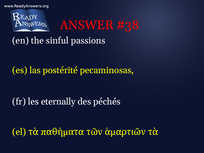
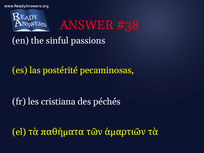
eternally: eternally -> cristiana (58, 102)
